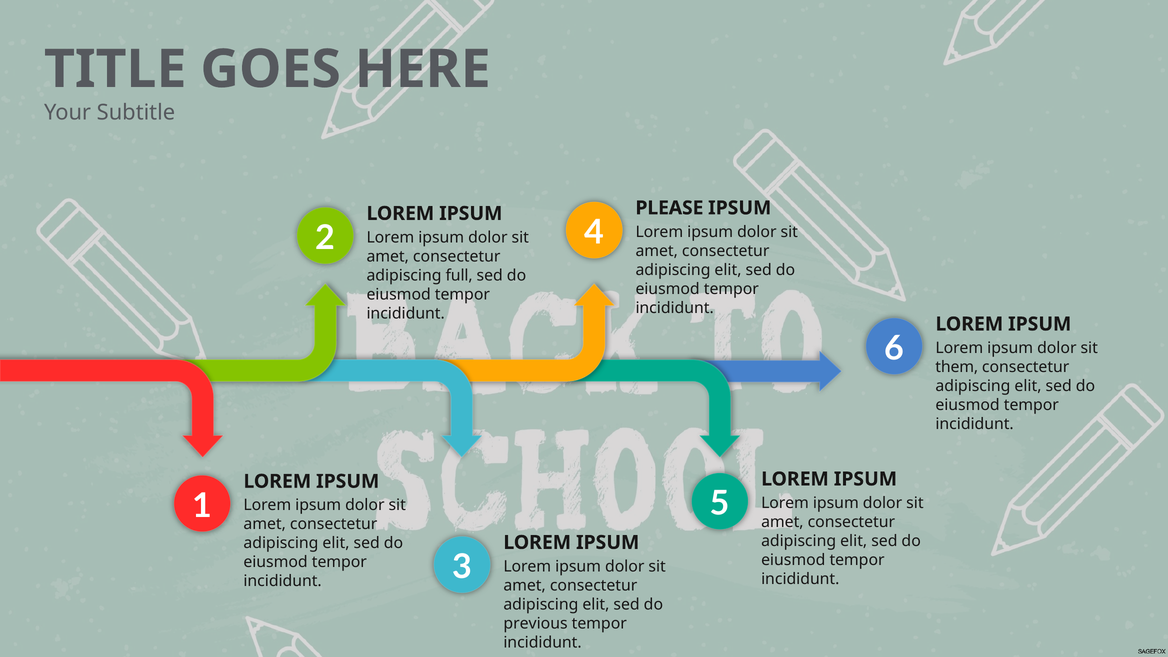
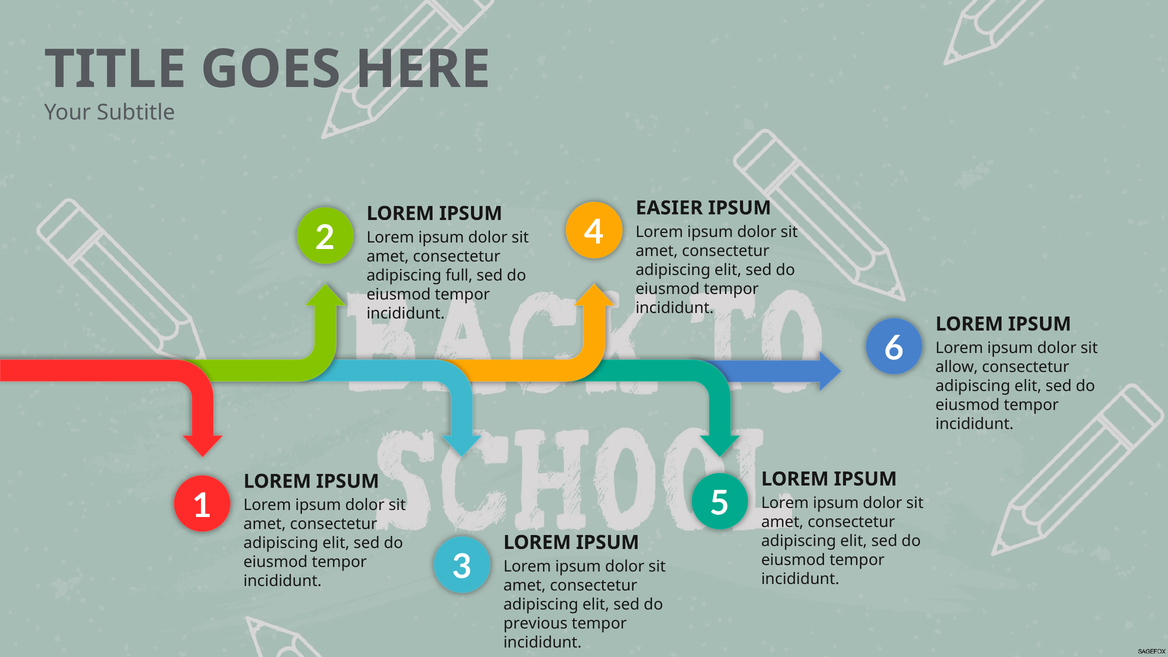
PLEASE: PLEASE -> EASIER (669, 208)
them: them -> allow (957, 367)
